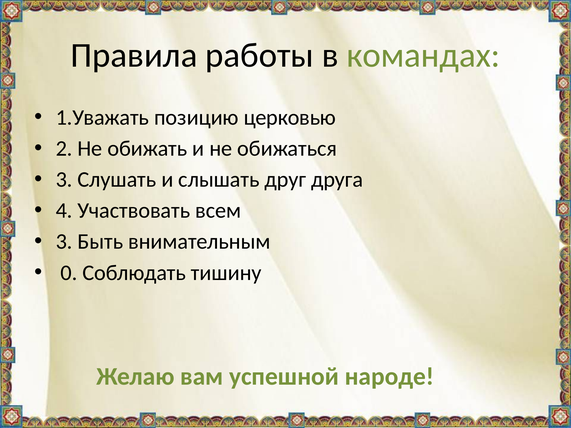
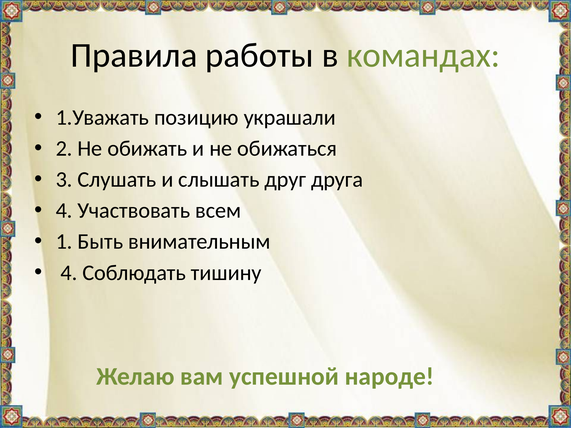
церковью: церковью -> украшали (290, 118)
3: 3 -> 1 (64, 242)
0: 0 -> 4 (69, 273)
